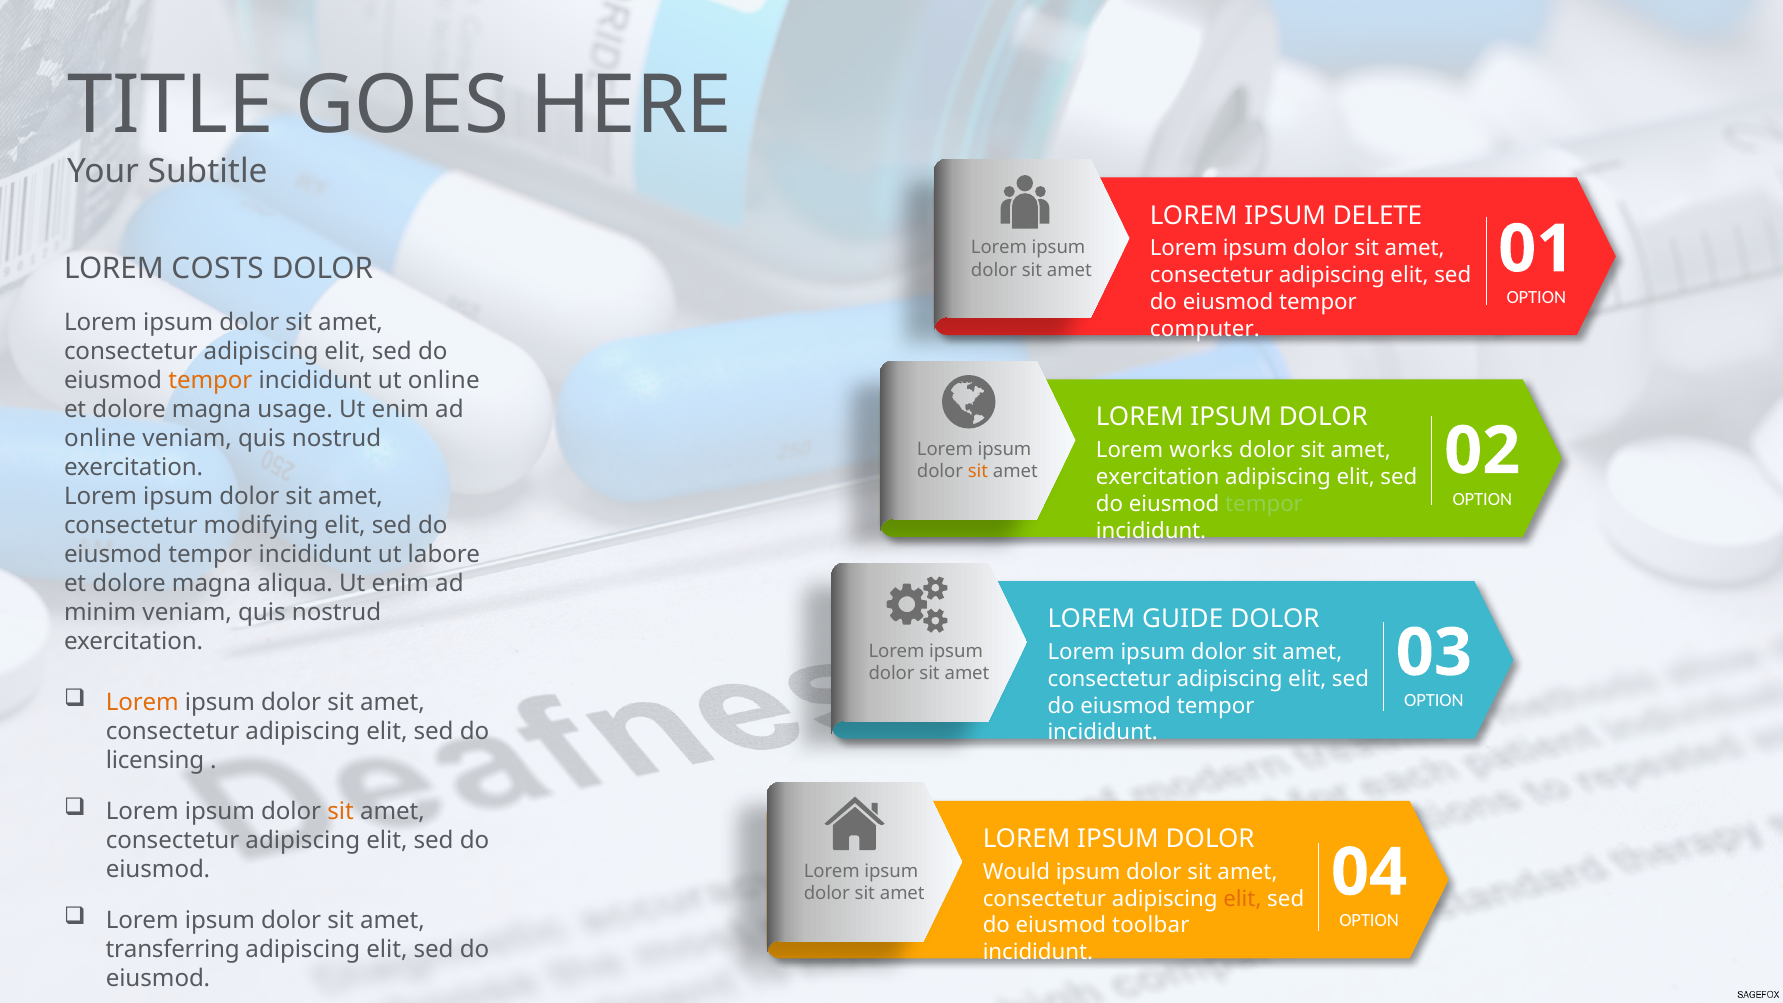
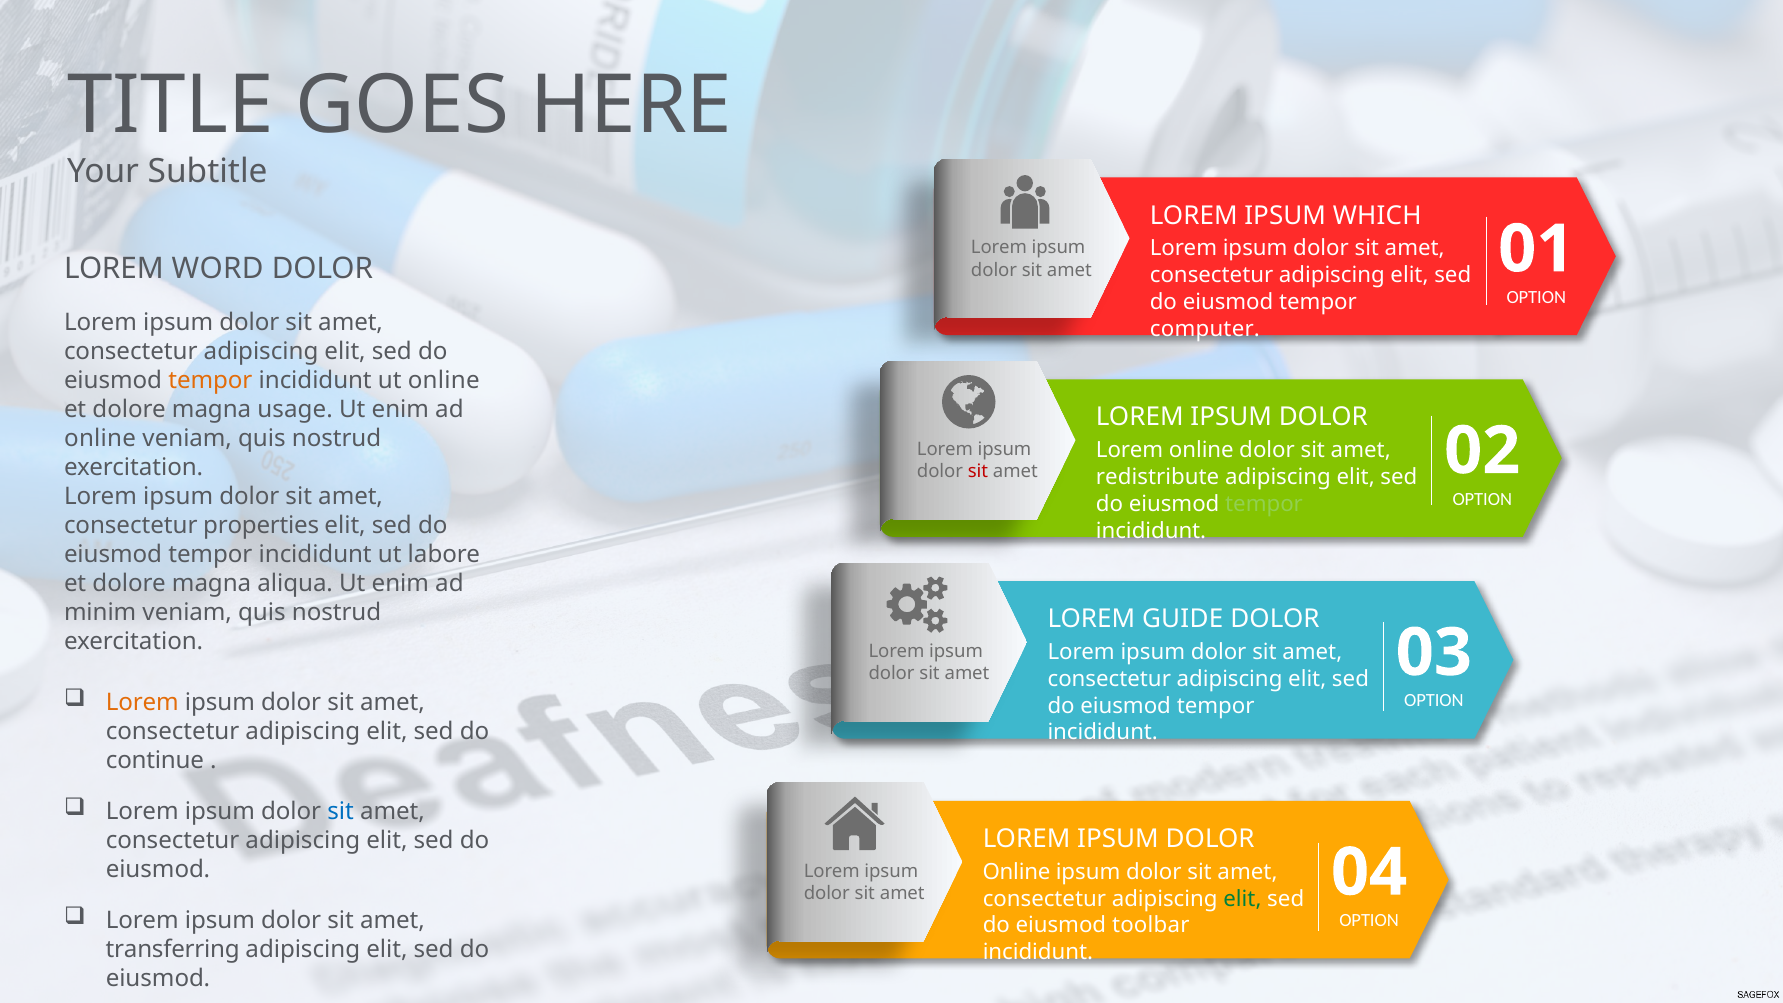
DELETE: DELETE -> WHICH (1377, 215)
COSTS: COSTS -> WORD (218, 269)
Lorem works: works -> online (1201, 450)
sit colour: orange -> red (978, 472)
exercitation: exercitation -> redistribute (1158, 477)
modifying: modifying -> properties (261, 526)
licensing: licensing -> continue (155, 760)
sit colour: orange -> blue (341, 811)
Would: Would -> Online (1016, 872)
elit colour: orange -> green (1242, 899)
